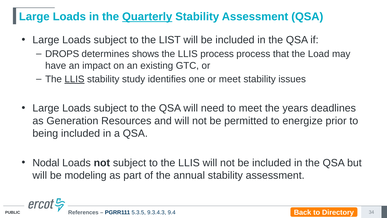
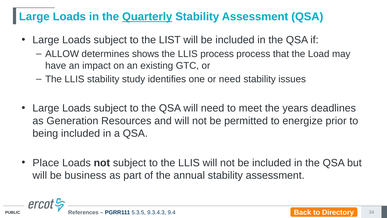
DROPS: DROPS -> ALLOW (62, 54)
LLIS underline: present -> none (74, 79)
or meet: meet -> need (230, 79)
Nodal: Nodal -> Place (46, 163)
modeling: modeling -> business (85, 175)
